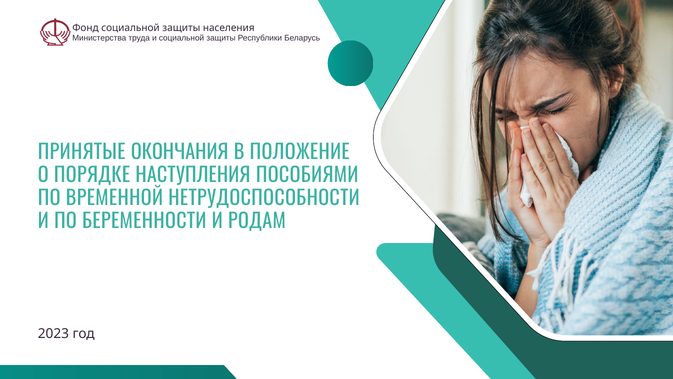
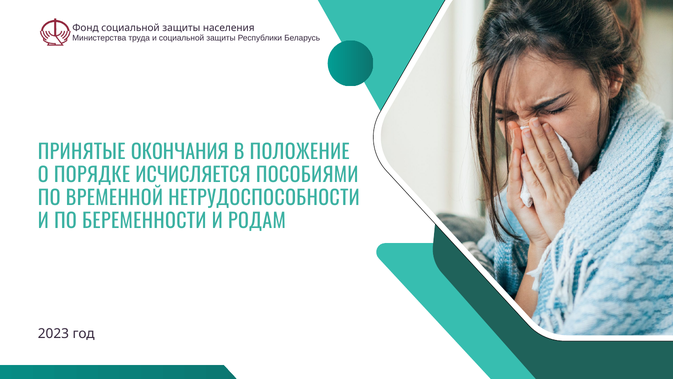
НАСТУПЛЕНИЯ: НАСТУПЛЕНИЯ -> ИСЧИСЛЯЕТСЯ (193, 175)
